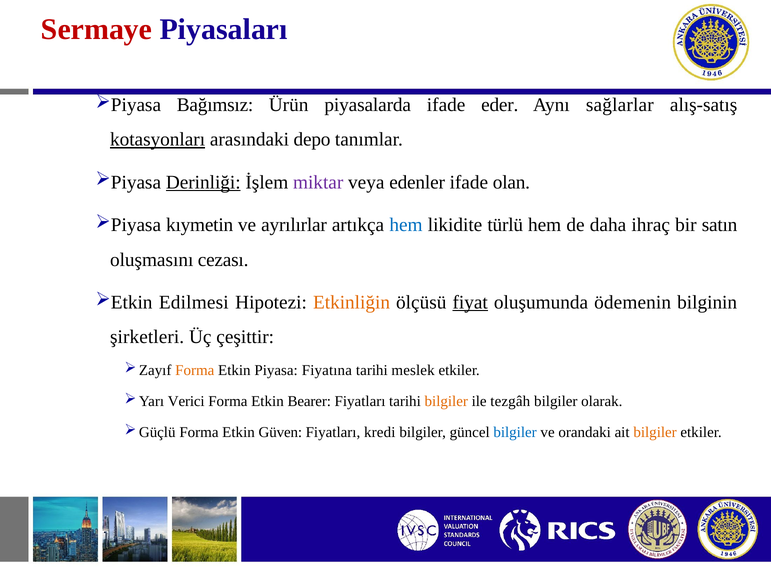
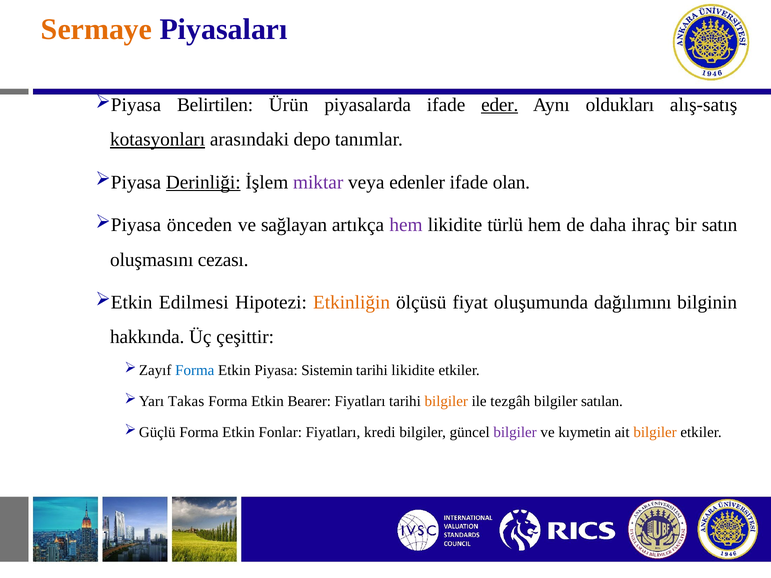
Sermaye colour: red -> orange (97, 29)
Bağımsız: Bağımsız -> Belirtilen (215, 105)
eder underline: none -> present (500, 105)
sağlarlar: sağlarlar -> oldukları (620, 105)
kıymetin: kıymetin -> önceden (199, 225)
ayrılırlar: ayrılırlar -> sağlayan (294, 225)
hem colour: blue -> purple (406, 225)
fiyat underline: present -> none (470, 302)
ödemenin: ödemenin -> dağılımını (633, 302)
şirketleri: şirketleri -> hakkında (147, 337)
Forma colour: orange -> blue (195, 370)
Fiyatına: Fiyatına -> Sistemin (327, 370)
tarihi meslek: meslek -> likidite (413, 370)
Verici: Verici -> Takas (186, 401)
olarak: olarak -> satılan (602, 401)
Güven: Güven -> Fonlar (280, 432)
bilgiler colour: blue -> purple (515, 432)
orandaki: orandaki -> kıymetin (585, 432)
